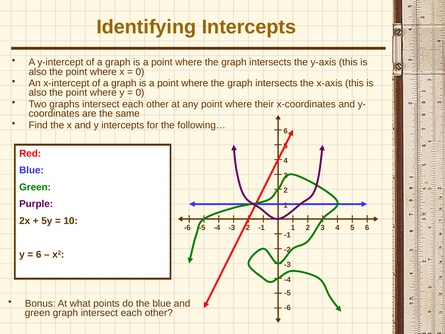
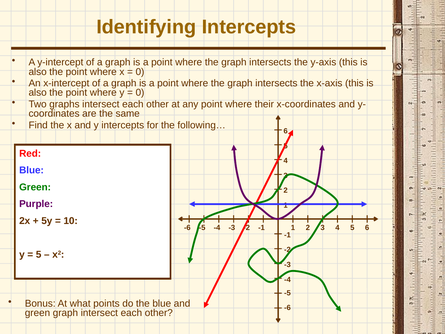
6: 6 -> 5 (39, 254)
